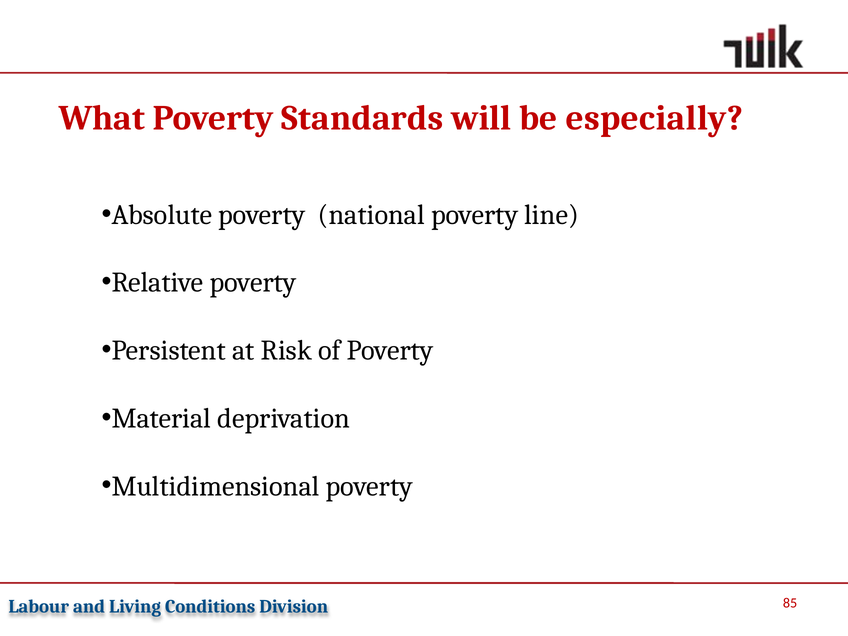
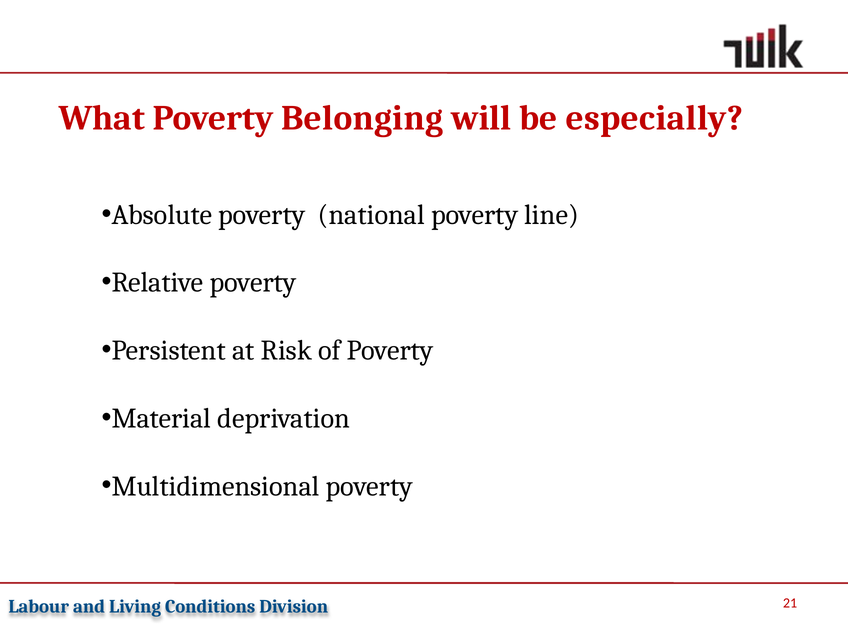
Standards: Standards -> Belonging (362, 118)
85: 85 -> 21 (790, 603)
